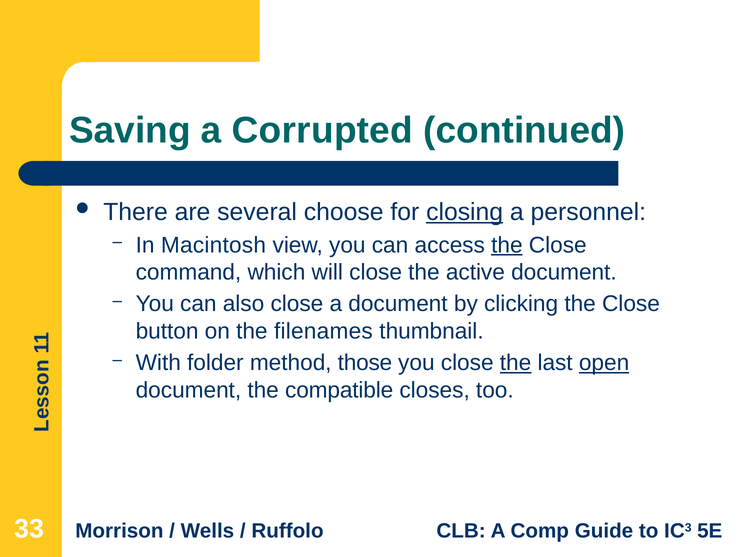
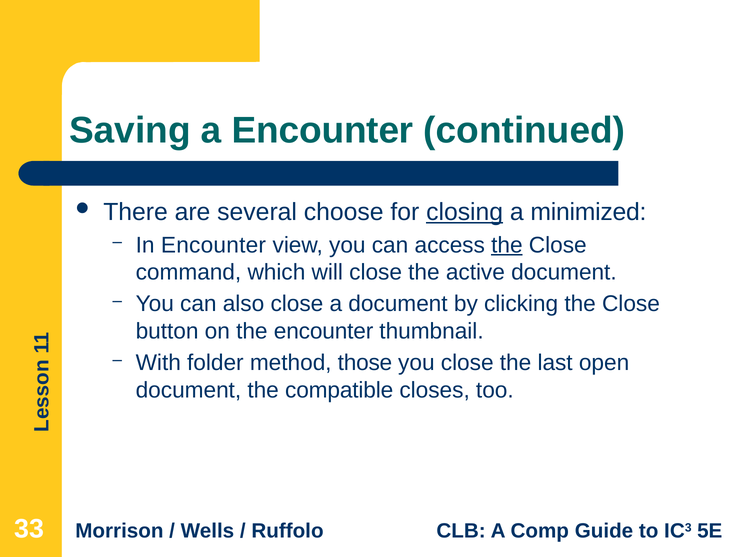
a Corrupted: Corrupted -> Encounter (323, 131)
personnel: personnel -> minimized (588, 212)
In Macintosh: Macintosh -> Encounter (213, 245)
the filenames: filenames -> encounter (324, 331)
the underline: present -> none (516, 363)
open underline: present -> none (604, 363)
